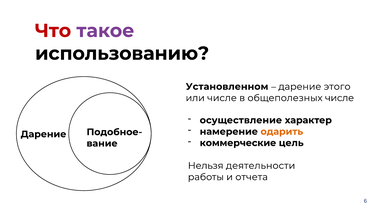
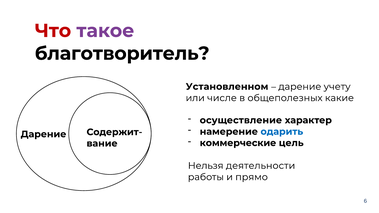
использованию: использованию -> благотворитель (122, 54)
этого: этого -> учету (337, 87)
общеполезных числе: числе -> какие (339, 98)
одарить colour: orange -> blue (282, 132)
Подобное-: Подобное- -> Содержит- (114, 132)
отчета: отчета -> прямо (252, 177)
